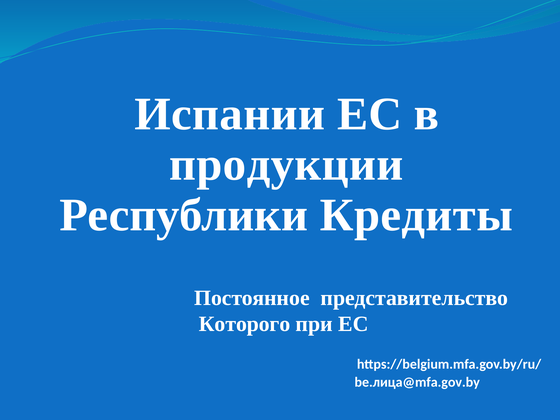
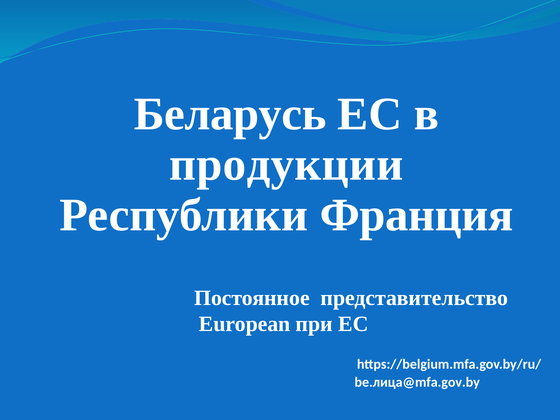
Испании: Испании -> Беларусь (230, 114)
Кредиты: Кредиты -> Франция (417, 215)
Которого: Которого -> European (245, 324)
